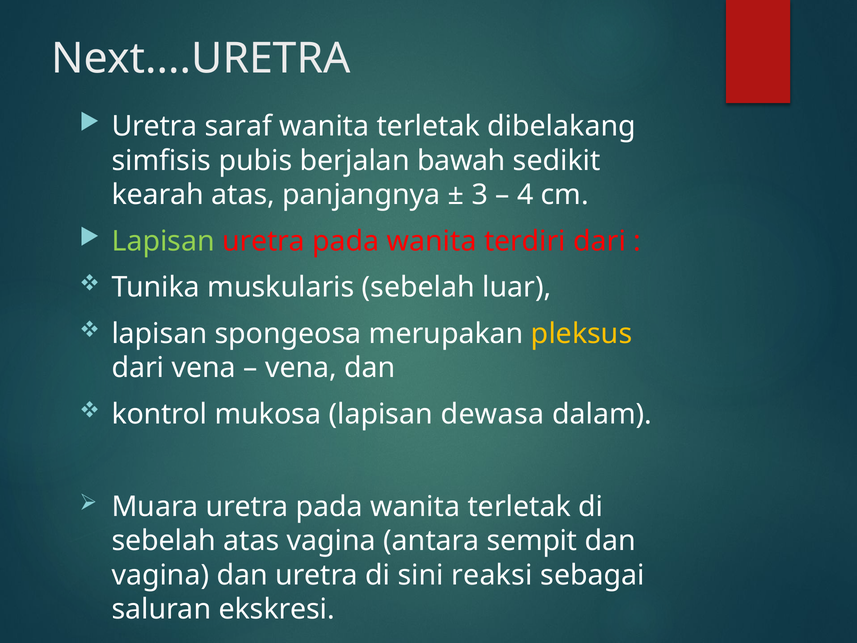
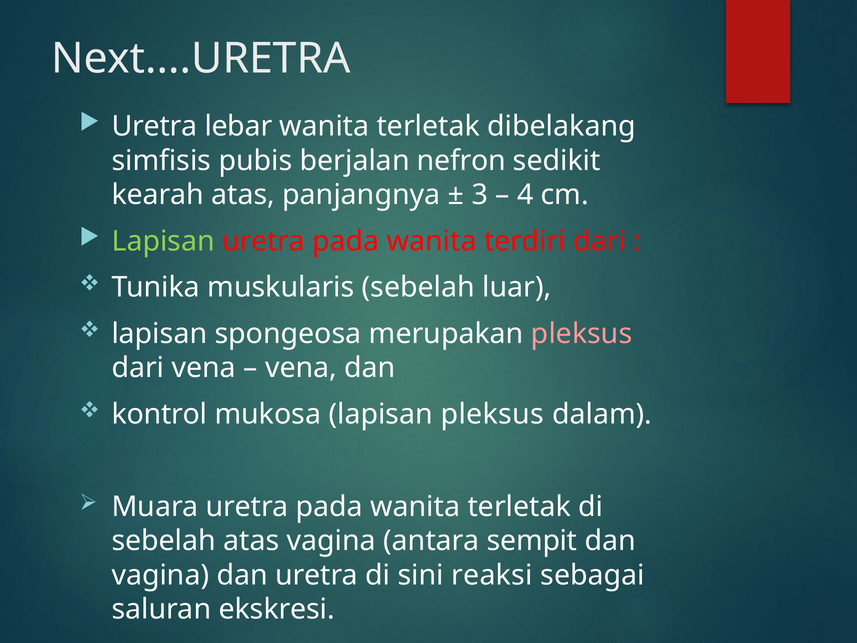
saraf: saraf -> lebar (238, 126)
bawah: bawah -> nefron (461, 161)
pleksus colour: yellow -> pink (582, 334)
lapisan dewasa: dewasa -> pleksus (492, 414)
